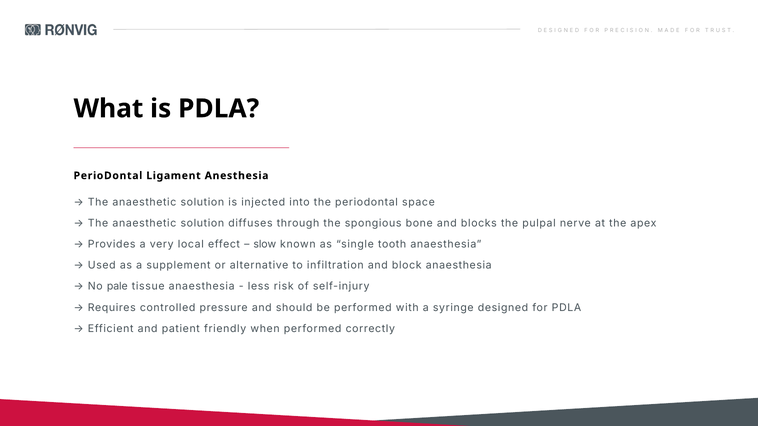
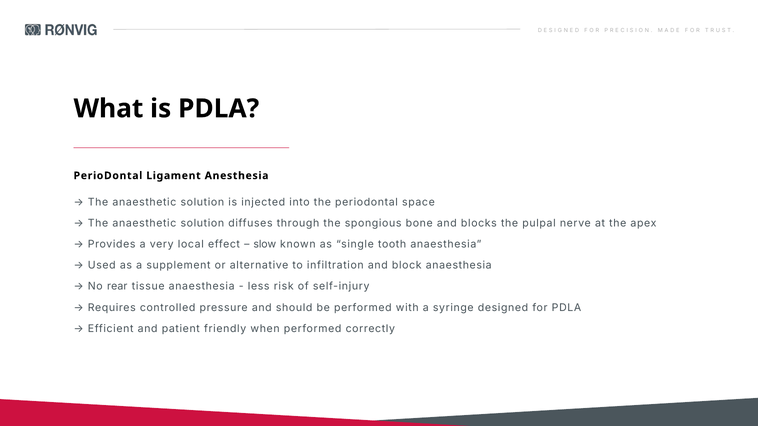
pale: pale -> rear (117, 287)
